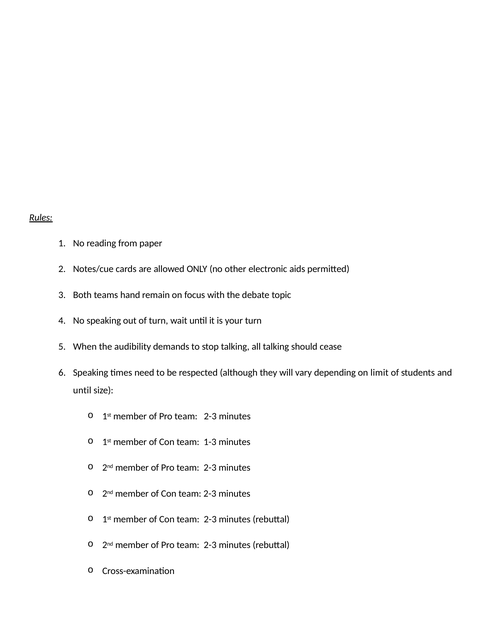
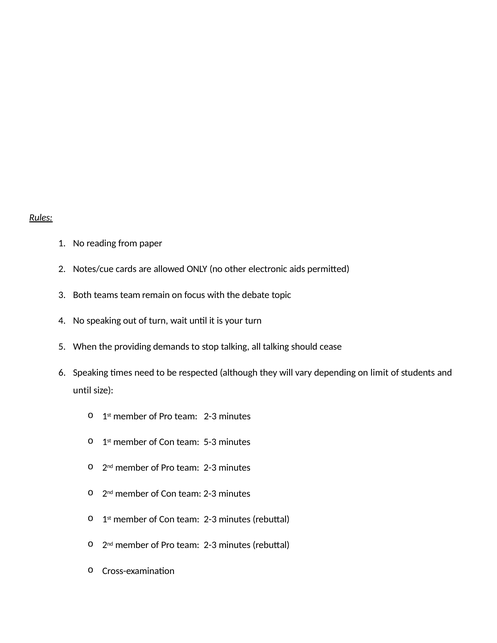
teams hand: hand -> team (130, 295)
audibility: audibility -> providing (133, 347)
1-3: 1-3 -> 5-3 (210, 442)
